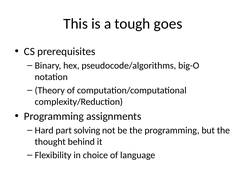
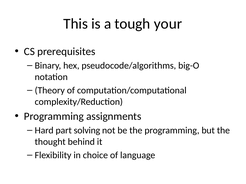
goes: goes -> your (168, 24)
